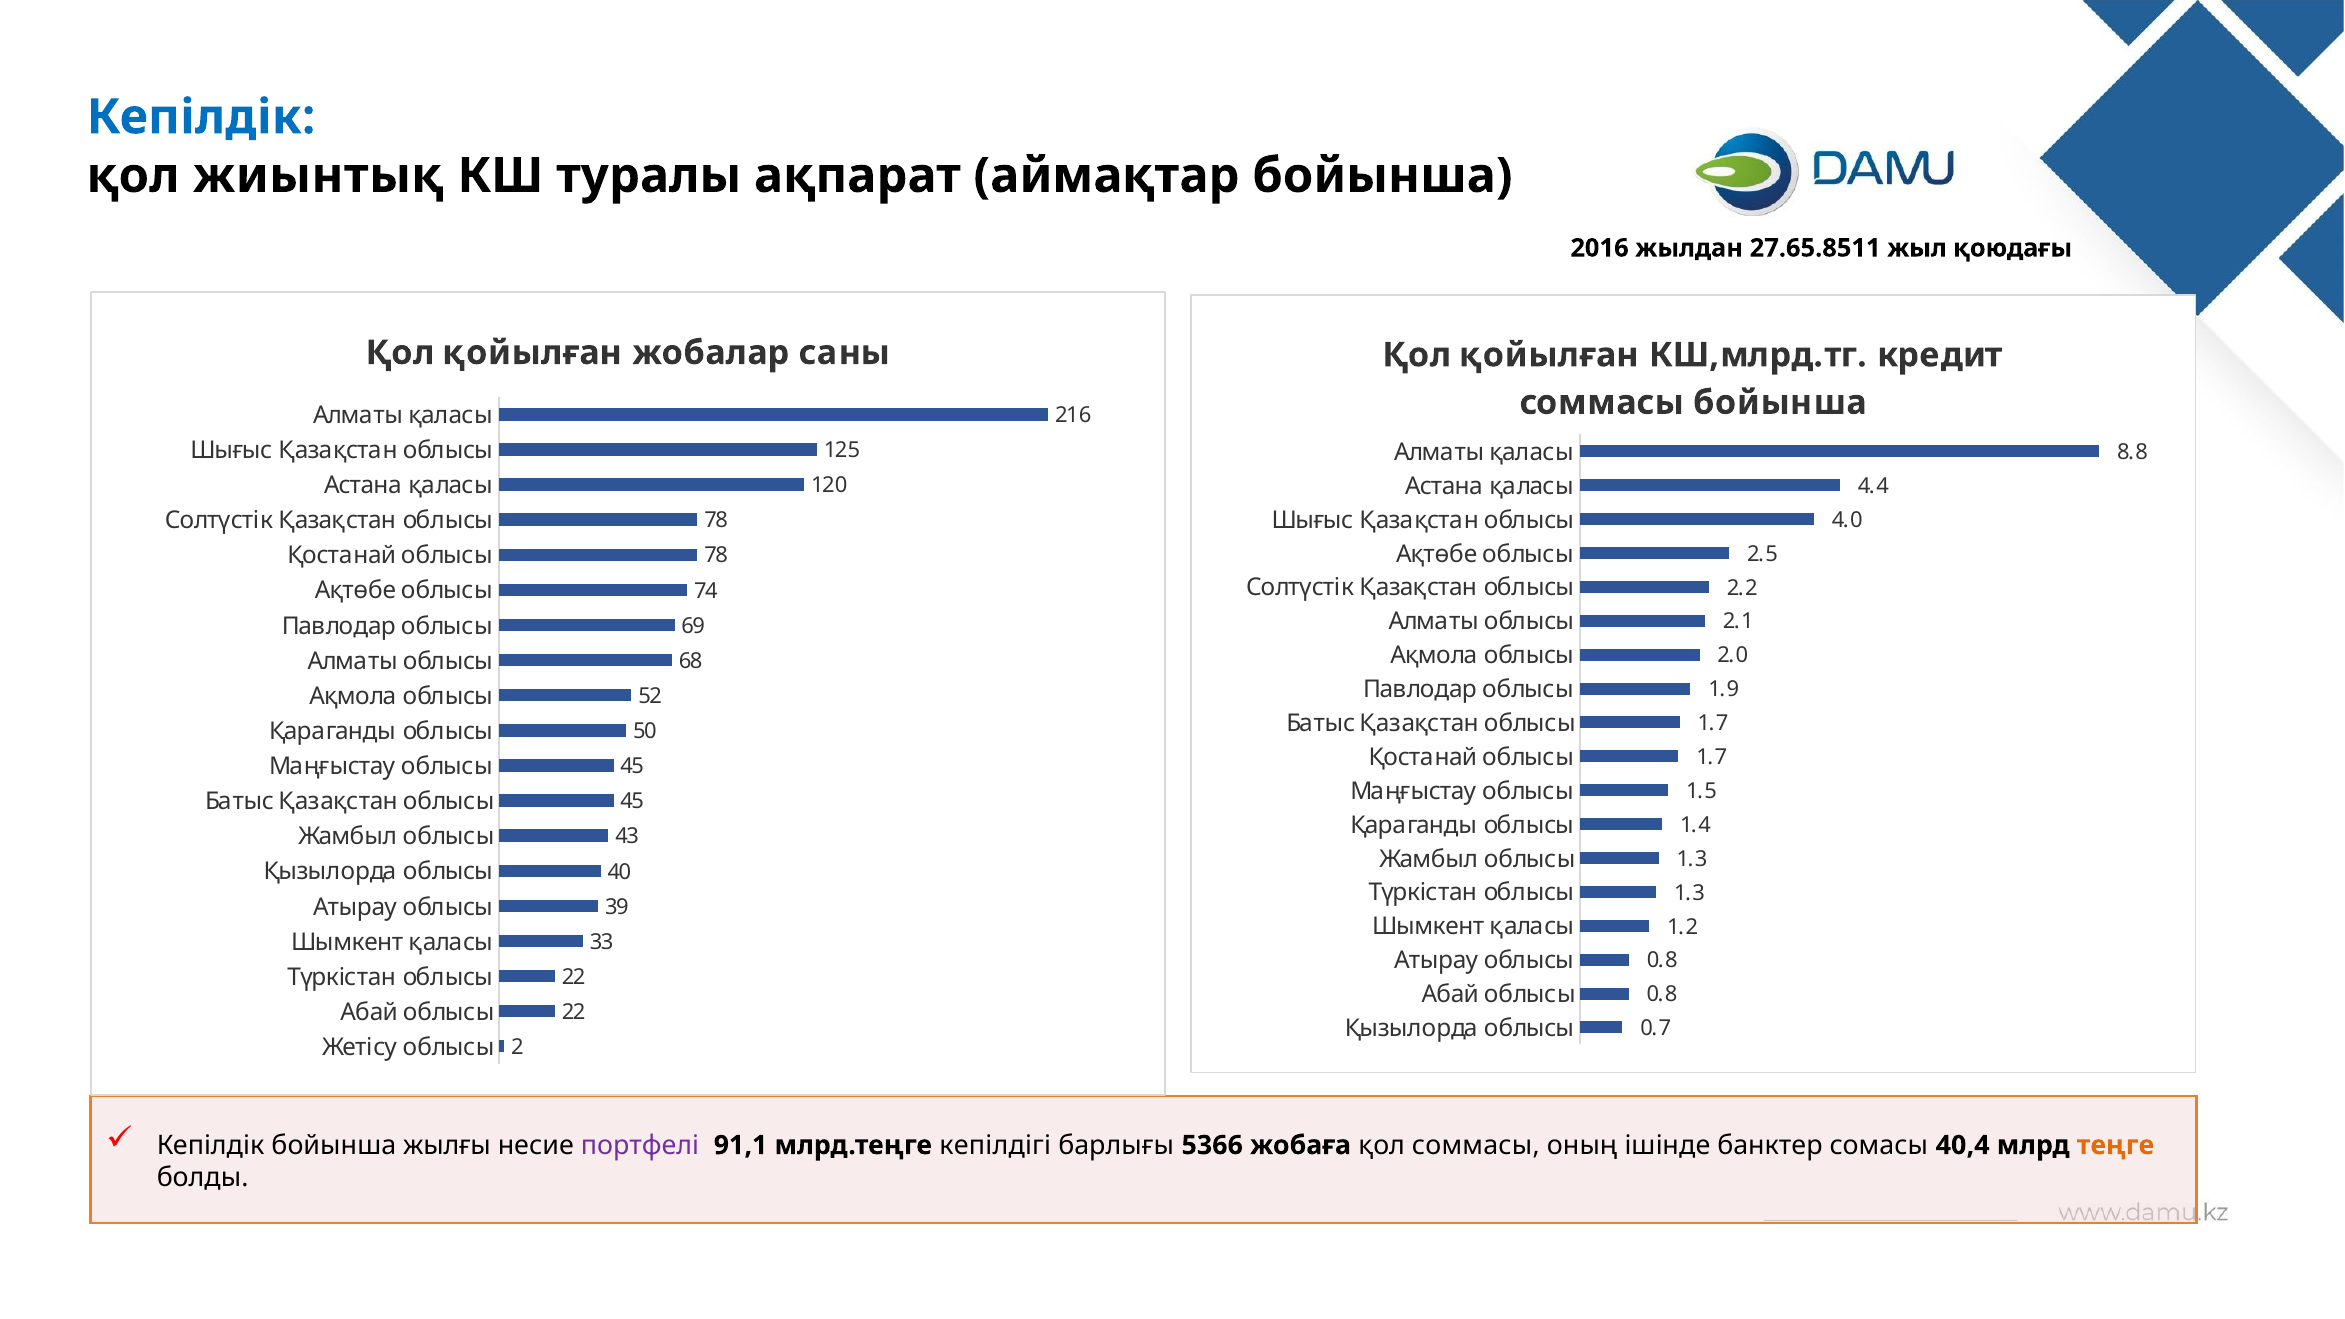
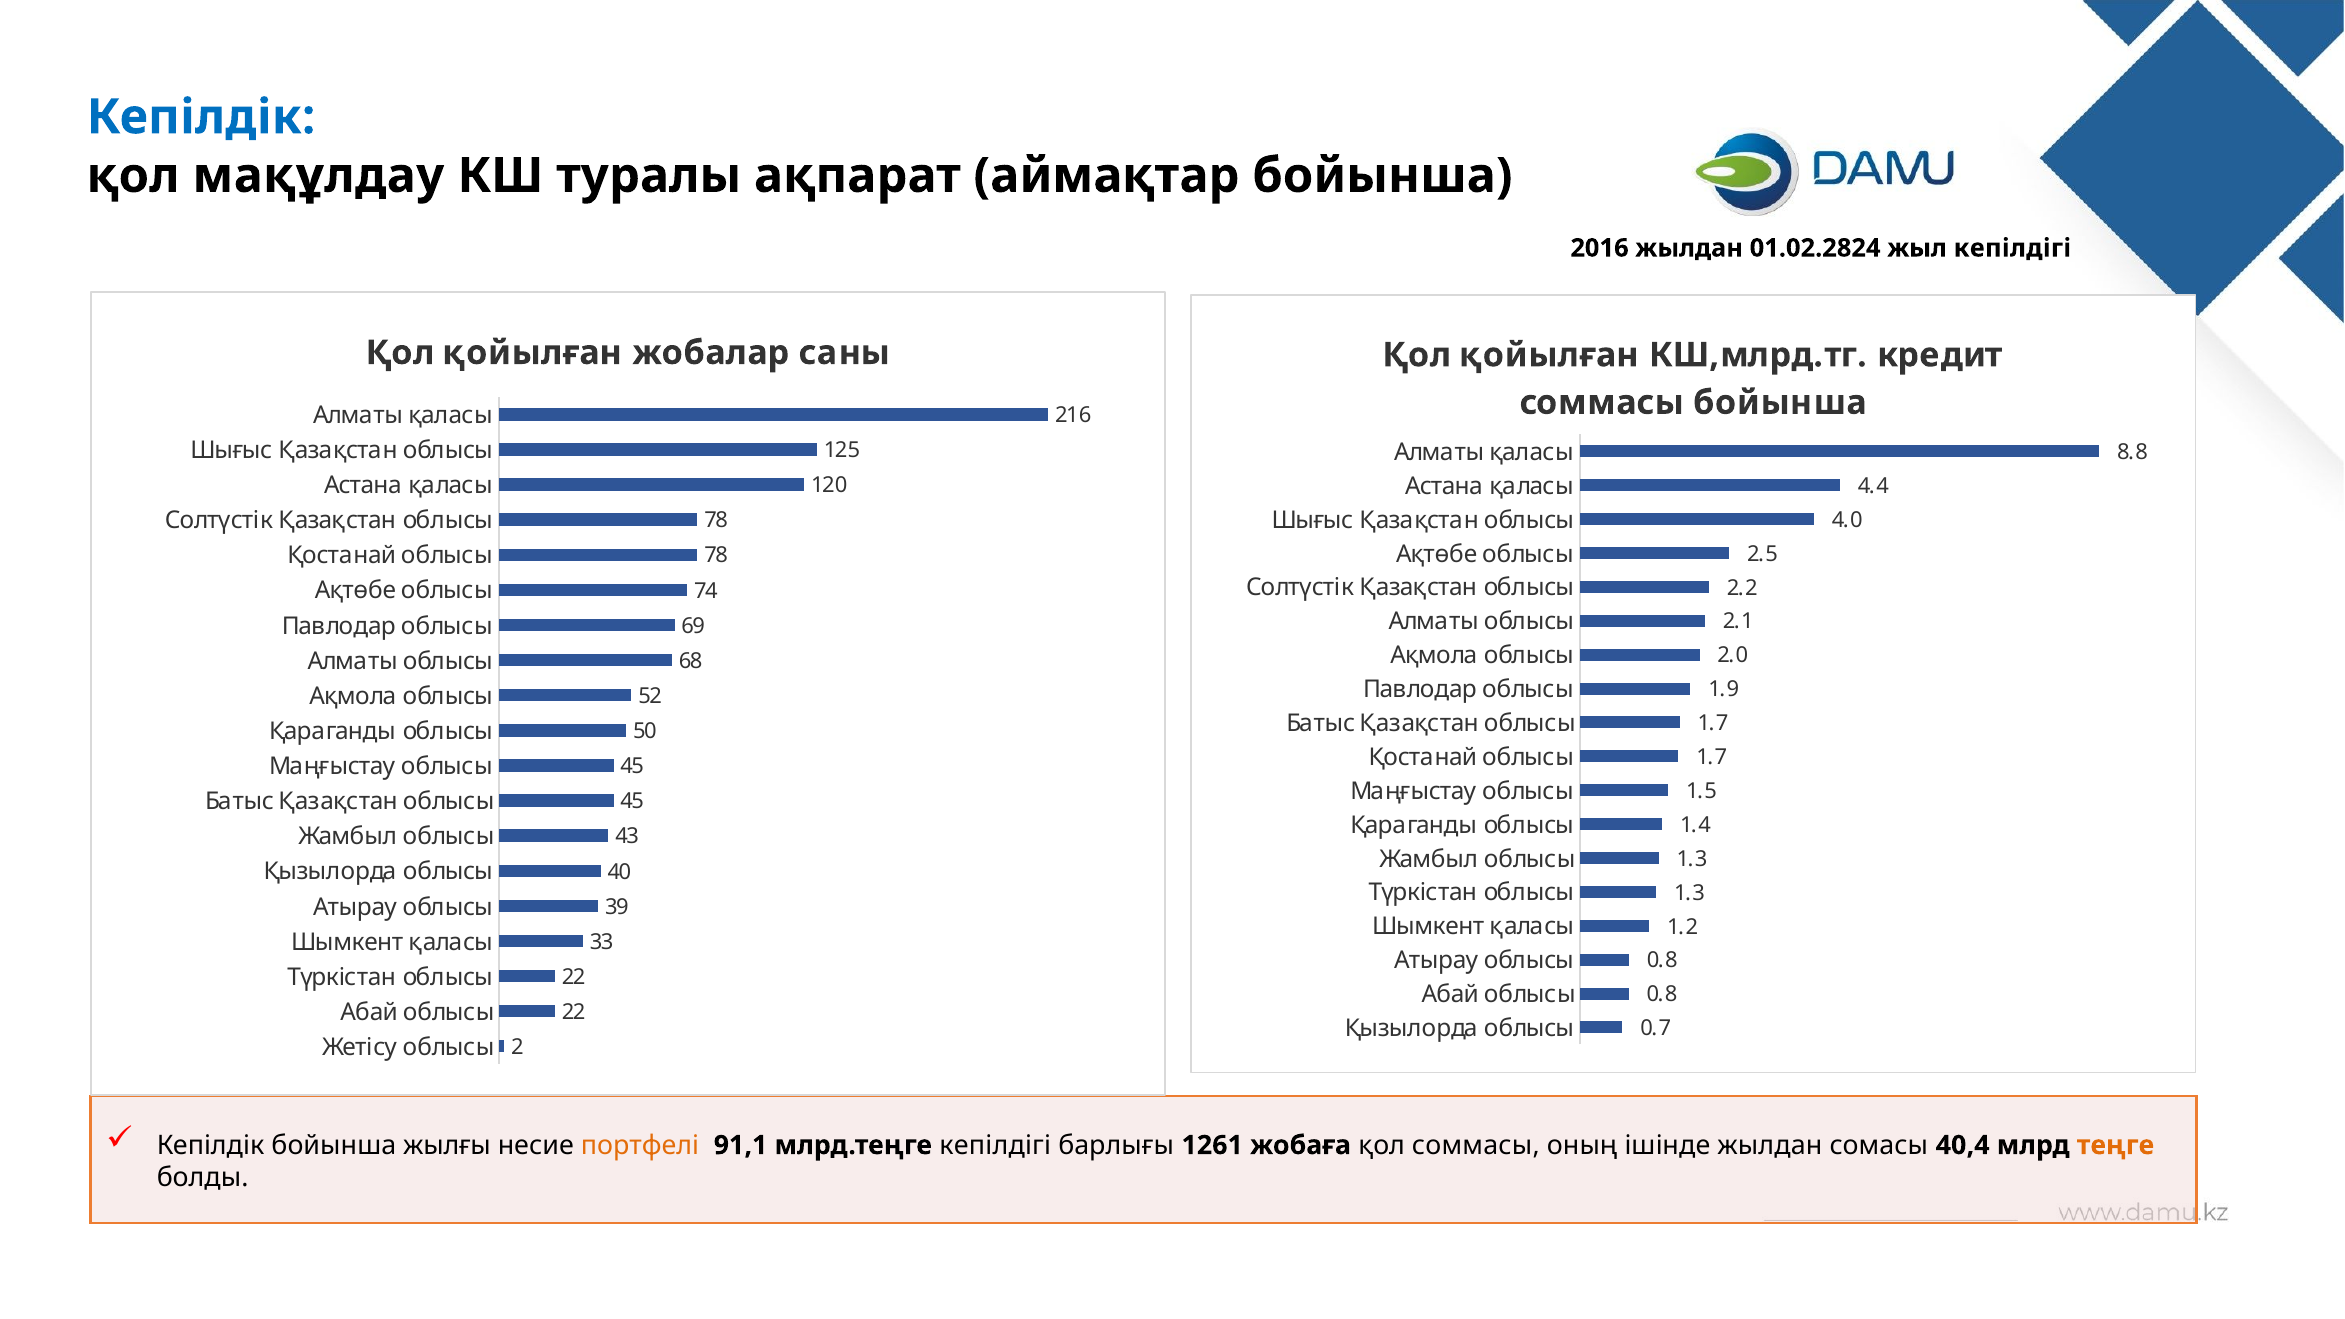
жиынтық: жиынтық -> мақұлдау (318, 176)
27.65.8511: 27.65.8511 -> 01.02.2824 (1815, 248)
жыл қоюдағы: қоюдағы -> кепілдігі (2012, 248)
портфелі colour: purple -> orange (640, 1145)
5366: 5366 -> 1261 (1212, 1145)
ішінде банктер: банктер -> жылдан (1770, 1145)
